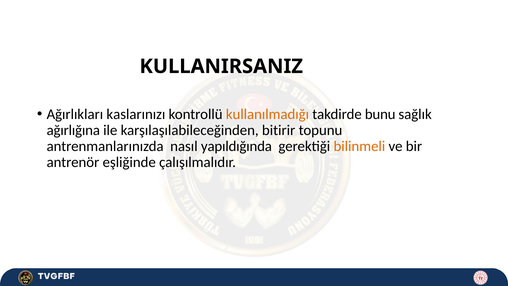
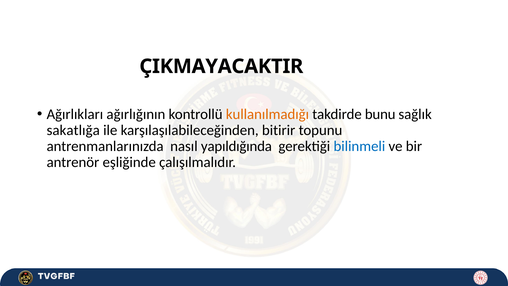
KULLANIRSANIZ: KULLANIRSANIZ -> ÇIKMAYACAKTIR (221, 66)
kaslarınızı: kaslarınızı -> ağırlığının (136, 114)
ağırlığına: ağırlığına -> sakatlığa (73, 130)
bilinmeli colour: orange -> blue (359, 146)
